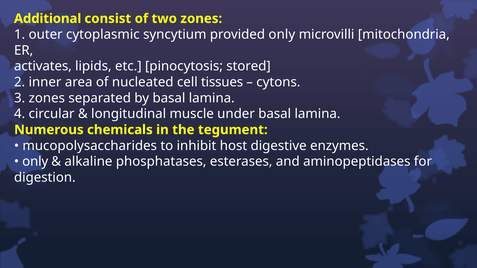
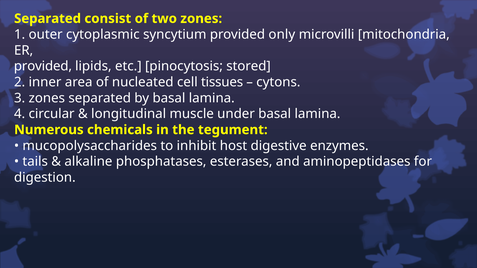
Additional: Additional -> Separated (48, 19)
activates: activates -> provided (43, 66)
only: only -> tails (35, 162)
